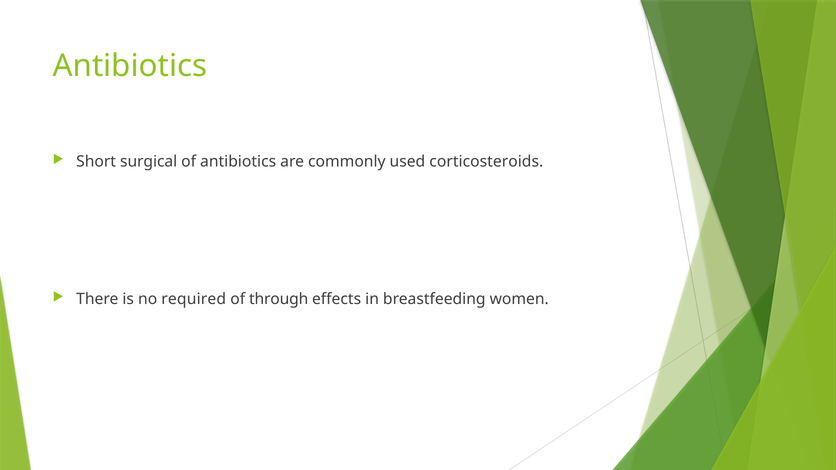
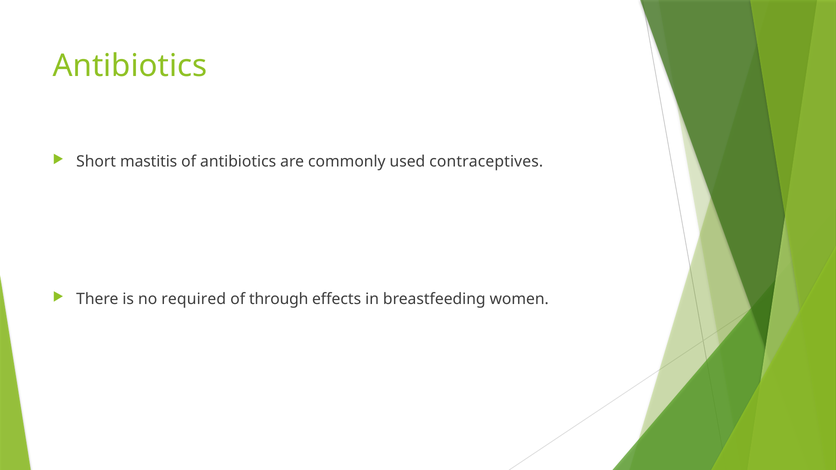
surgical: surgical -> mastitis (149, 162)
corticosteroids: corticosteroids -> contraceptives (486, 162)
